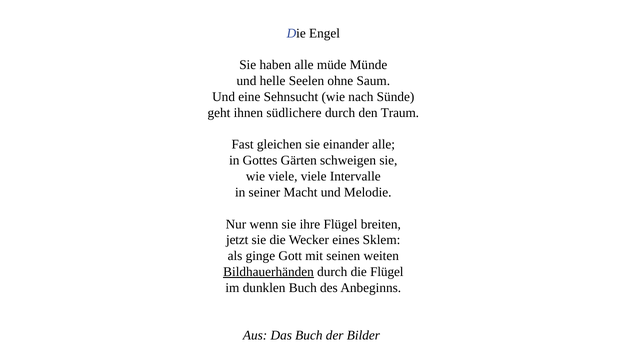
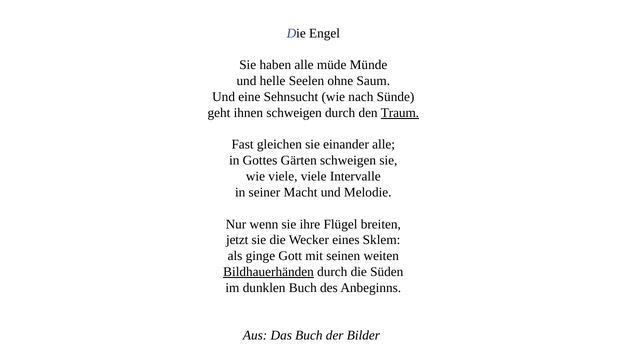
ihnen südlichere: südlichere -> schweigen (294, 113)
Traum underline: none -> present (400, 113)
die Flügel: Flügel -> Süden (387, 272)
